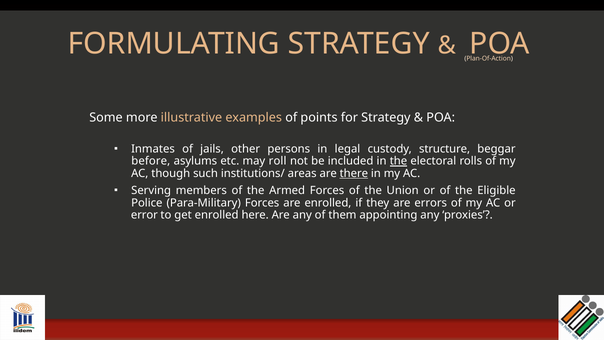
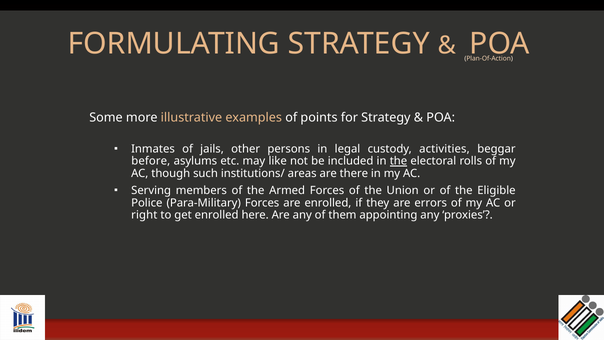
structure: structure -> activities (444, 149)
roll: roll -> like (278, 161)
there underline: present -> none (354, 173)
error: error -> right (144, 215)
